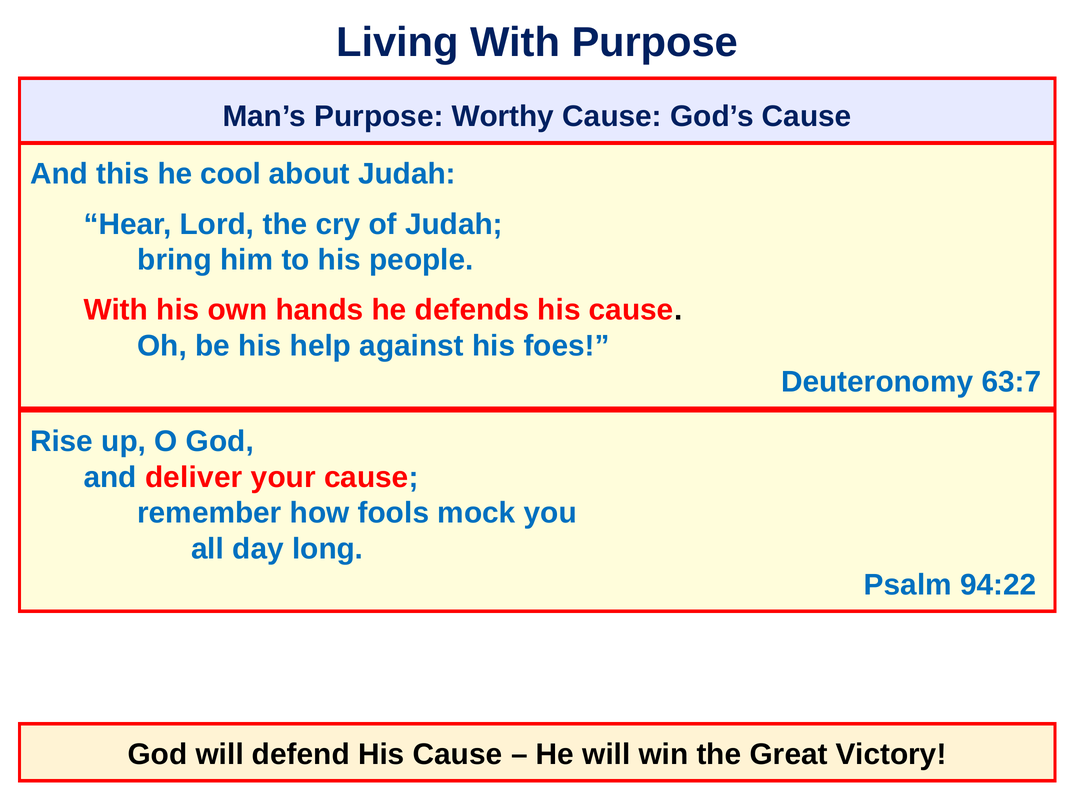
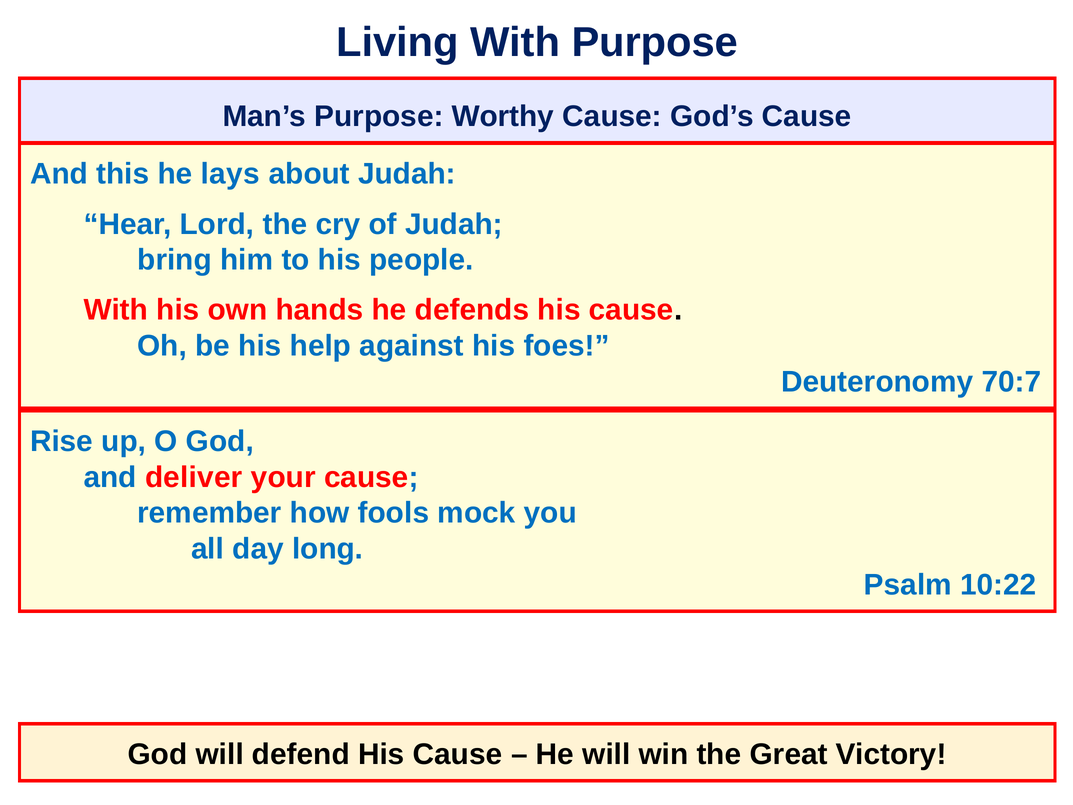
cool: cool -> lays (230, 174)
63:7: 63:7 -> 70:7 (1012, 382)
94:22: 94:22 -> 10:22 (998, 584)
